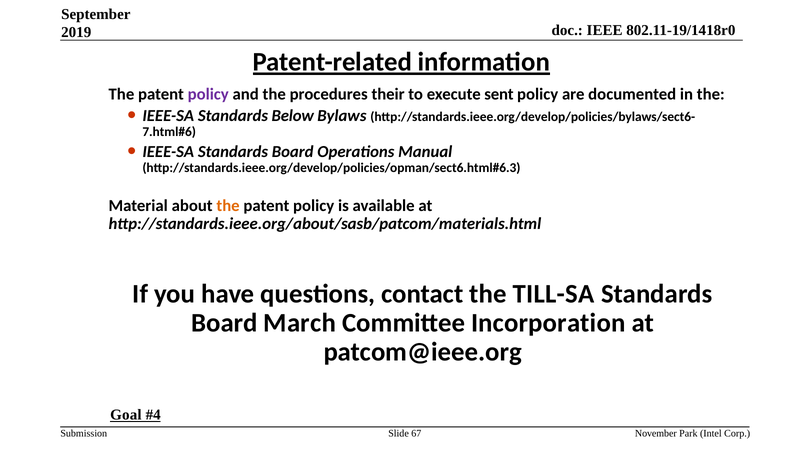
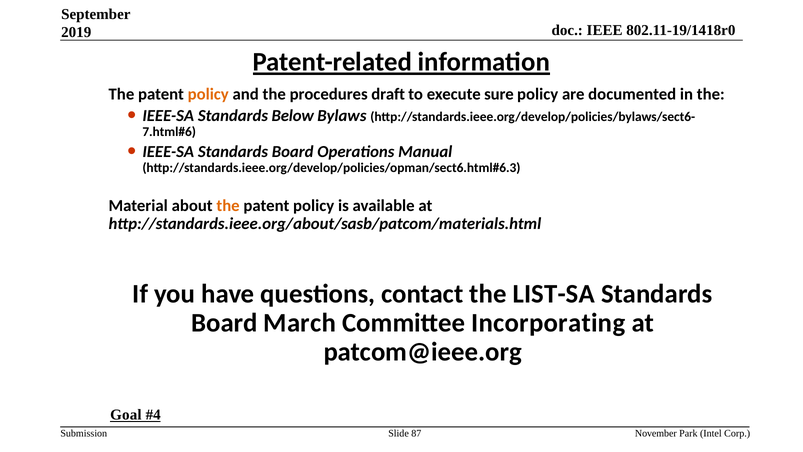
policy colour: purple -> orange (208, 94)
their: their -> draft (388, 94)
sent: sent -> sure (499, 94)
TILL-SA: TILL-SA -> LIST-SA (554, 294)
Incorporation: Incorporation -> Incorporating (548, 323)
67: 67 -> 87 (416, 433)
